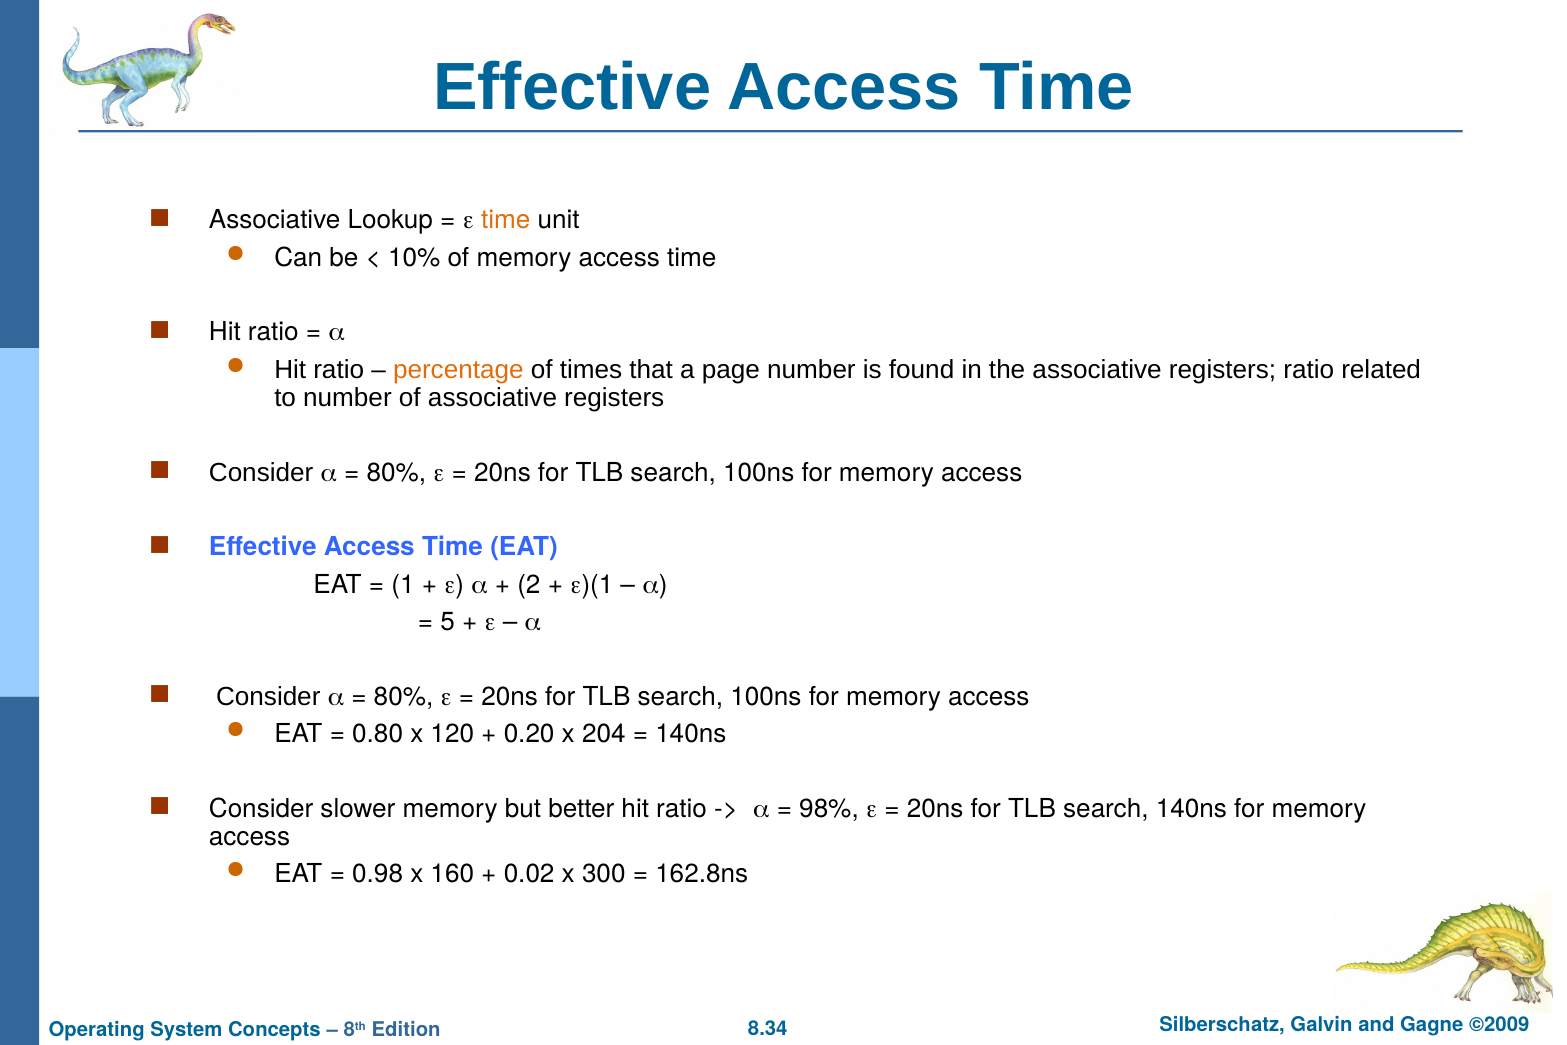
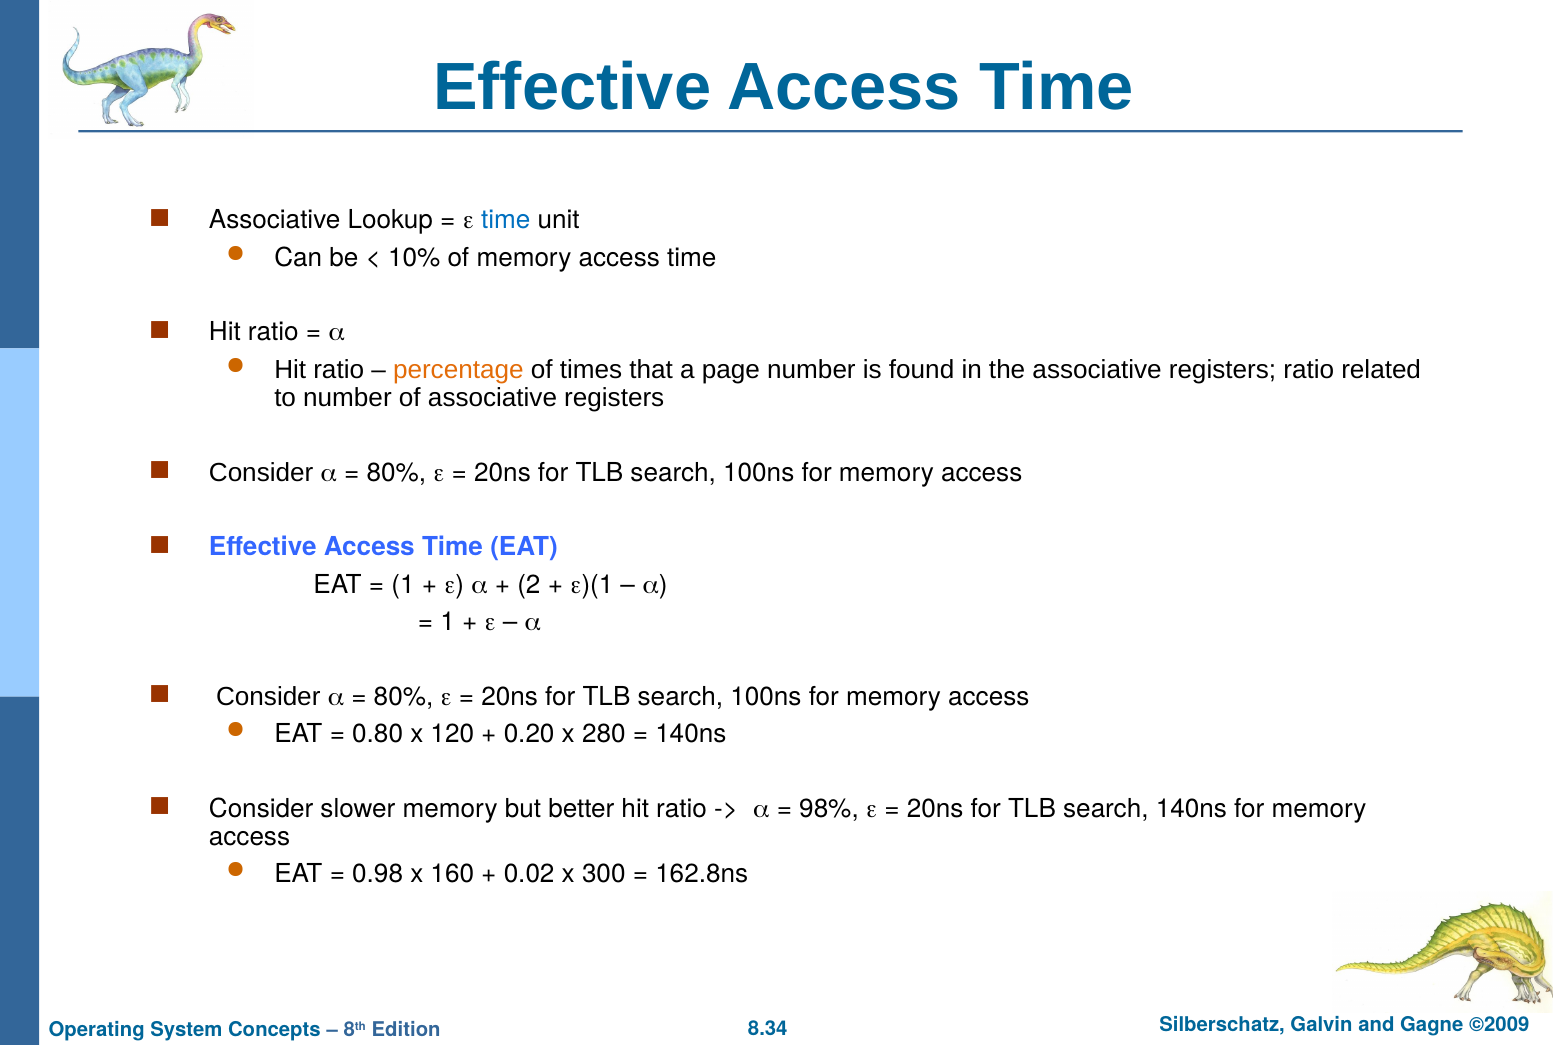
time colour: orange -> blue (506, 220)
5: 5 -> 1 (448, 622)
204: 204 -> 280 (604, 734)
